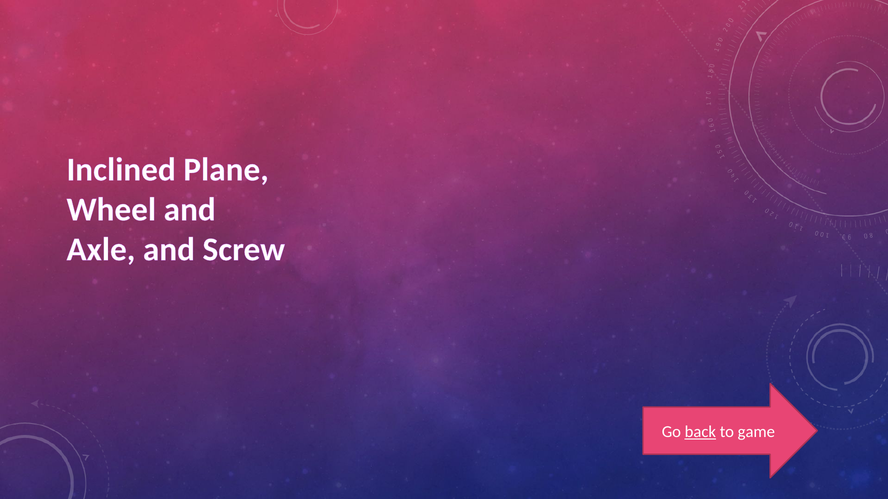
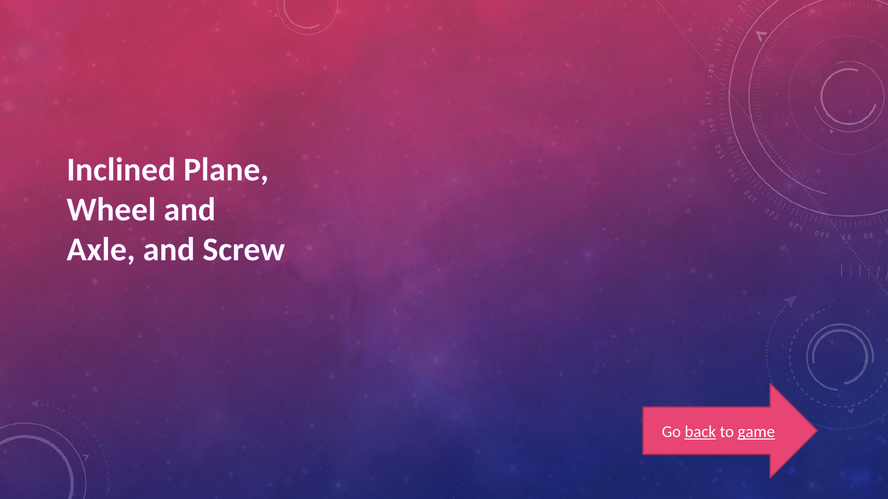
game underline: none -> present (756, 432)
